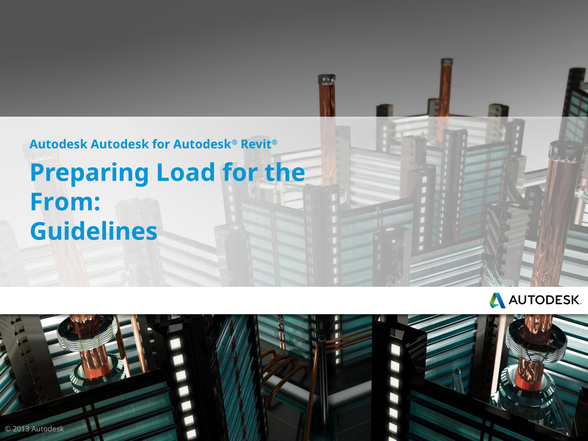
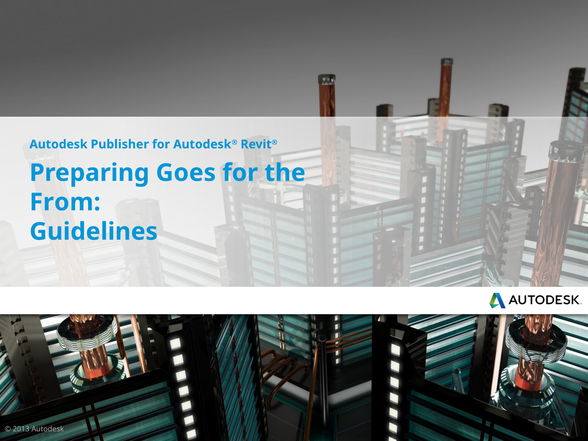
Autodesk Autodesk: Autodesk -> Publisher (120, 144)
Load: Load -> Goes (186, 173)
